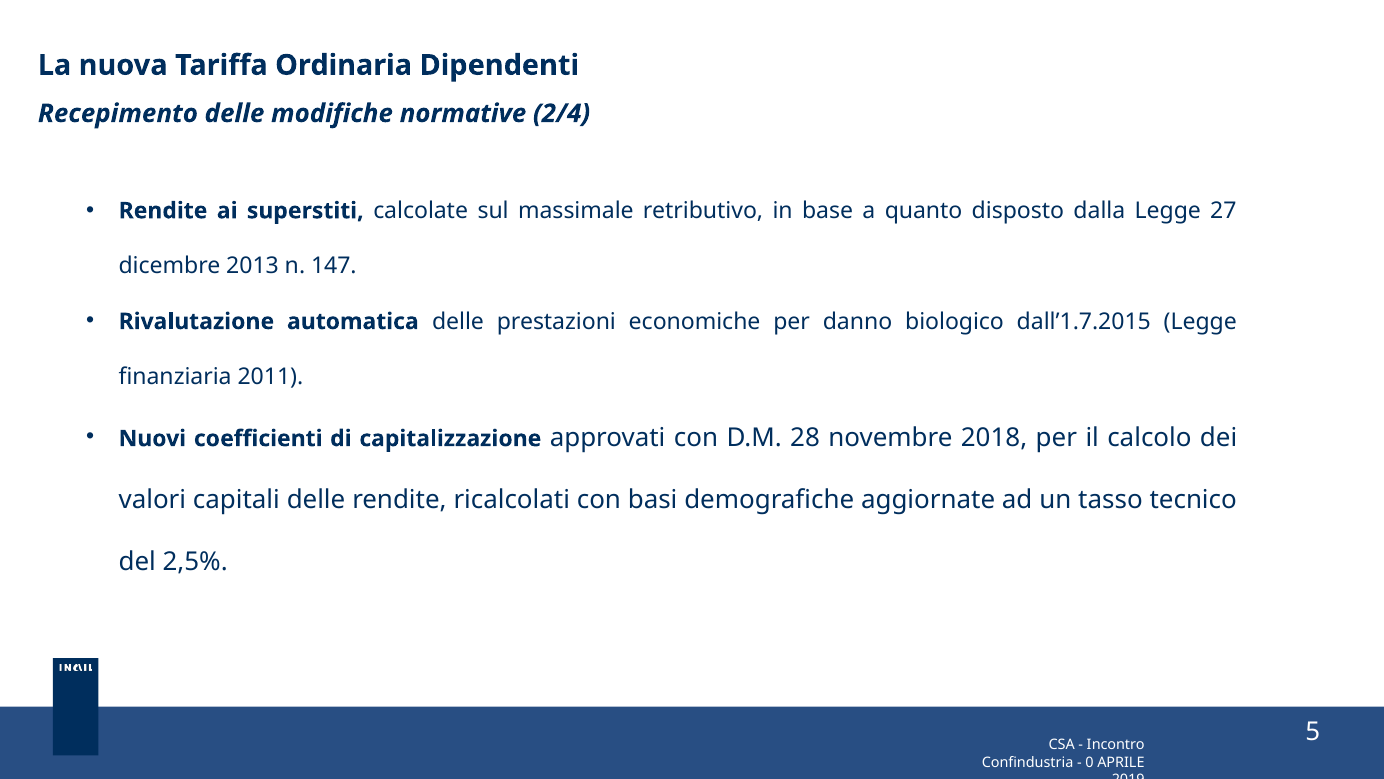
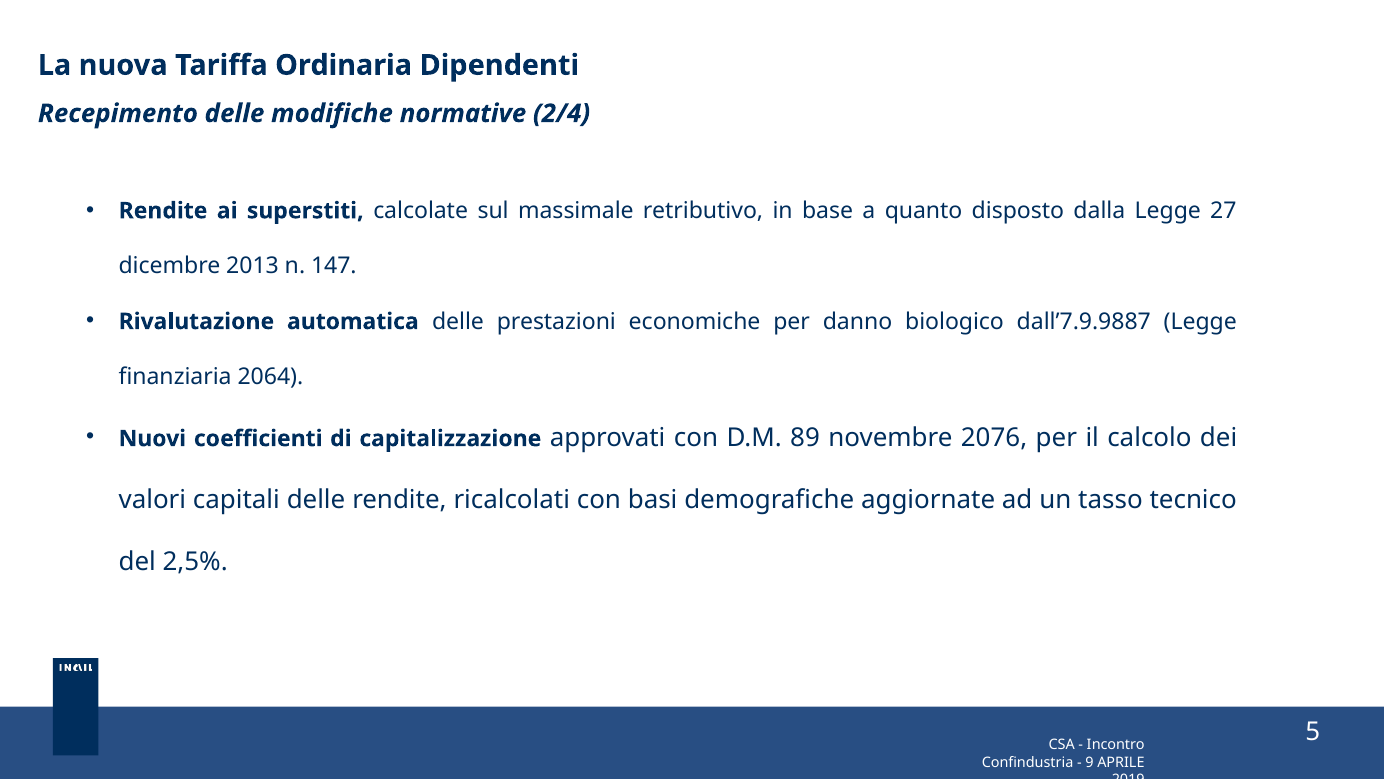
dall’1.7.2015: dall’1.7.2015 -> dall’7.9.9887 (1084, 321)
2011: 2011 -> 2064 (270, 377)
28: 28 -> 89 (805, 437)
2018: 2018 -> 2076 (994, 437)
0: 0 -> 9 (1090, 762)
